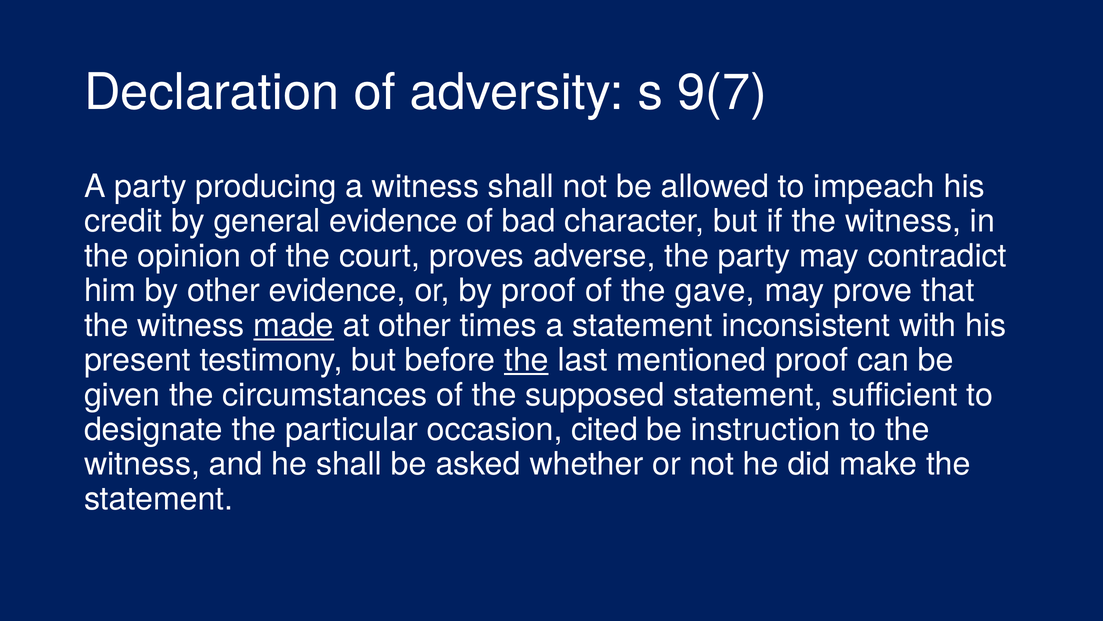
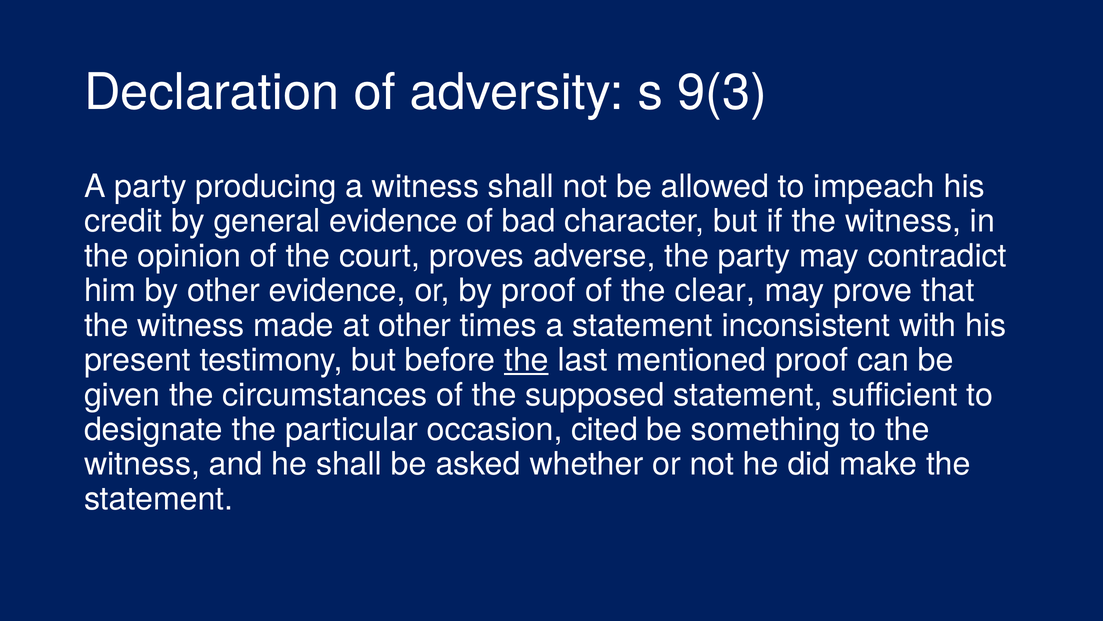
9(7: 9(7 -> 9(3 (722, 93)
gave: gave -> clear (715, 290)
made underline: present -> none (294, 325)
instruction: instruction -> something (766, 429)
